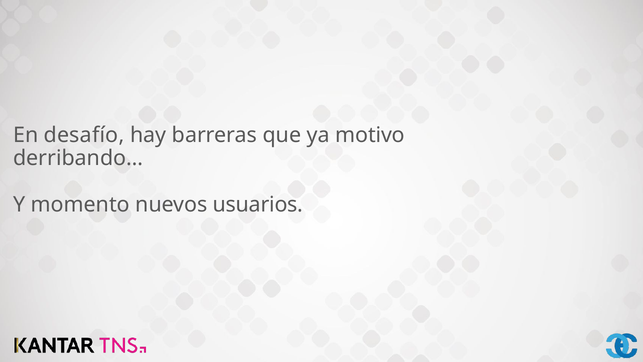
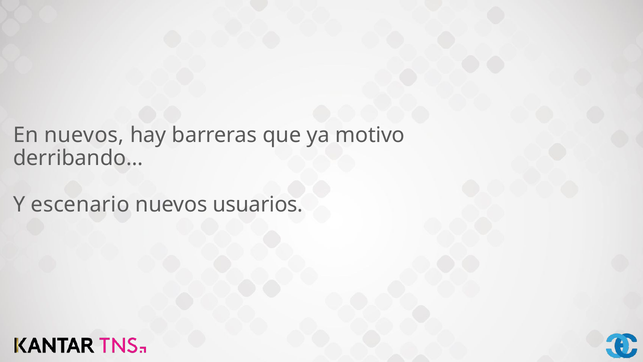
En desafío: desafío -> nuevos (84, 135)
momento: momento -> escenario (80, 204)
